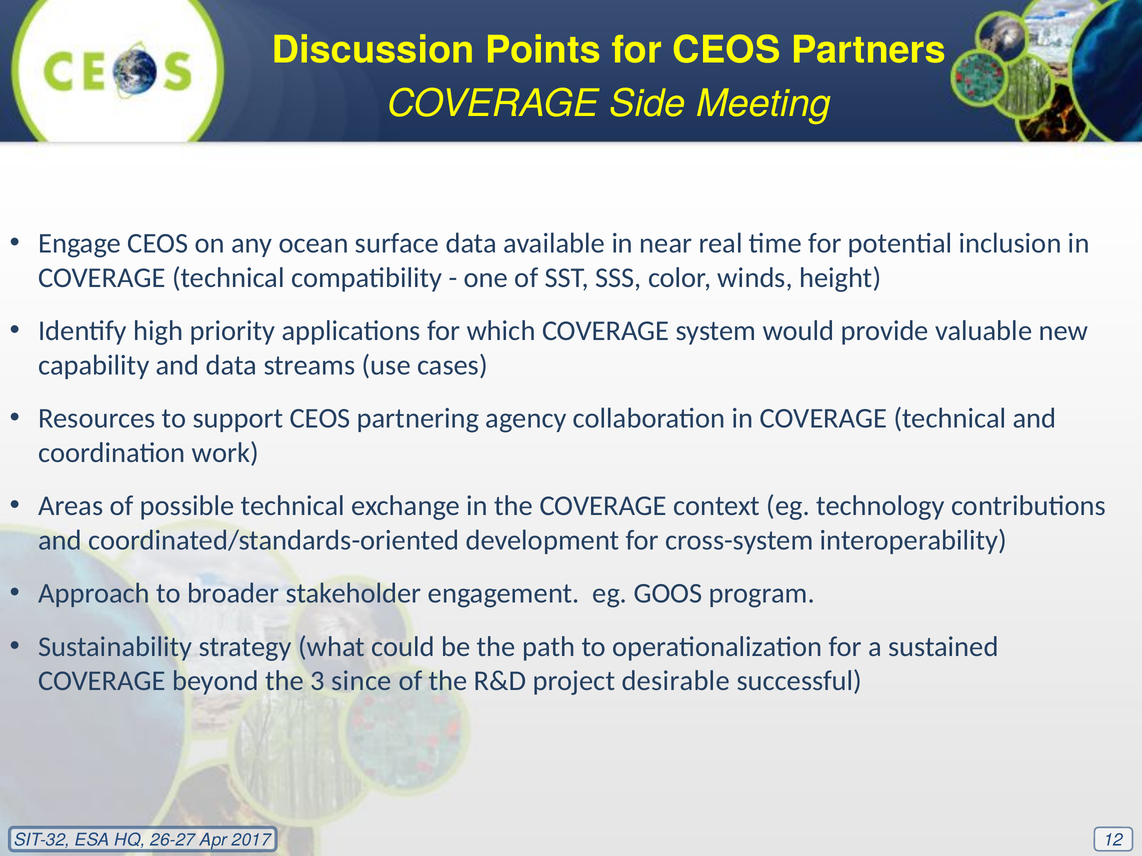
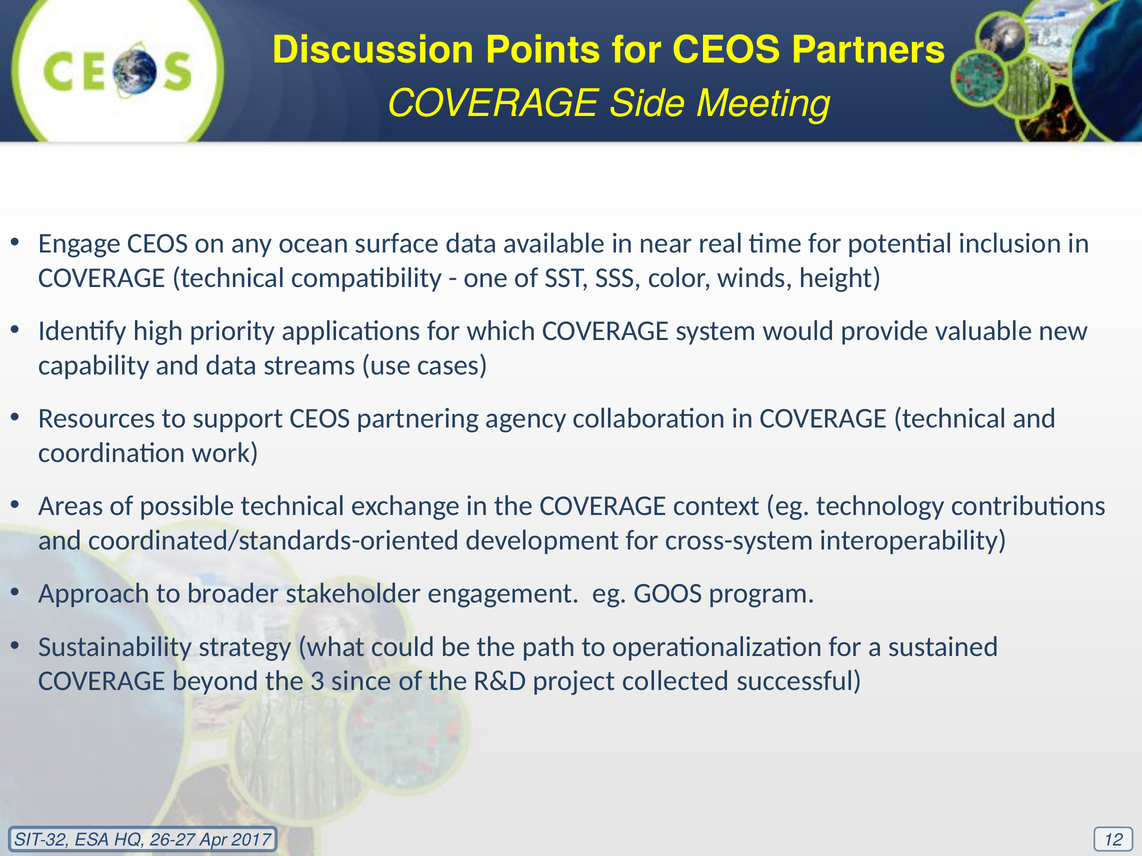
desirable: desirable -> collected (676, 681)
